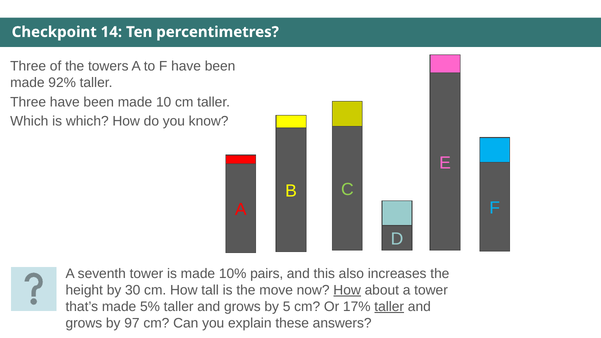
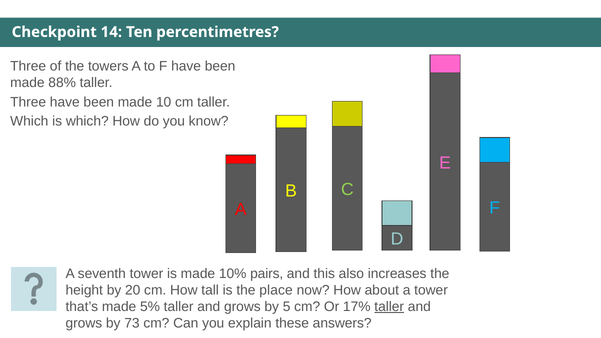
92%: 92% -> 88% (62, 83)
30: 30 -> 20 (133, 290)
move: move -> place (276, 290)
How underline: present -> none (347, 290)
97: 97 -> 73 (132, 323)
